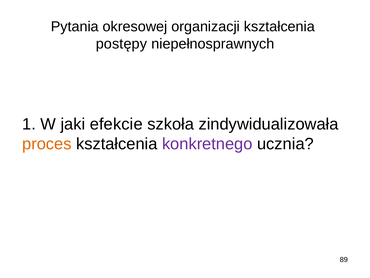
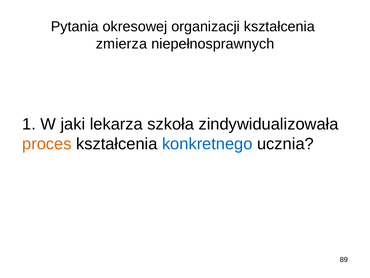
postępy: postępy -> zmierza (121, 44)
efekcie: efekcie -> lekarza (116, 124)
konkretnego colour: purple -> blue (207, 144)
